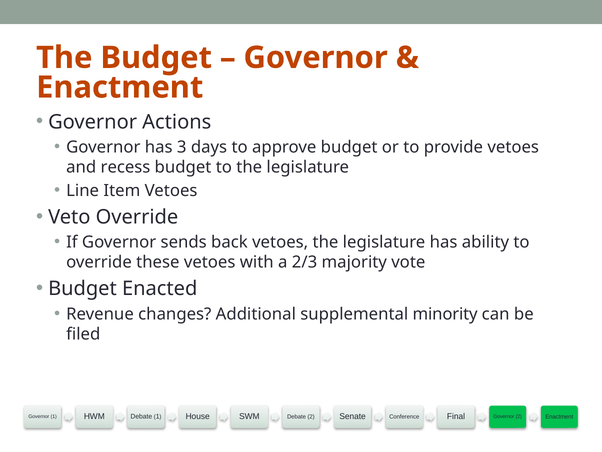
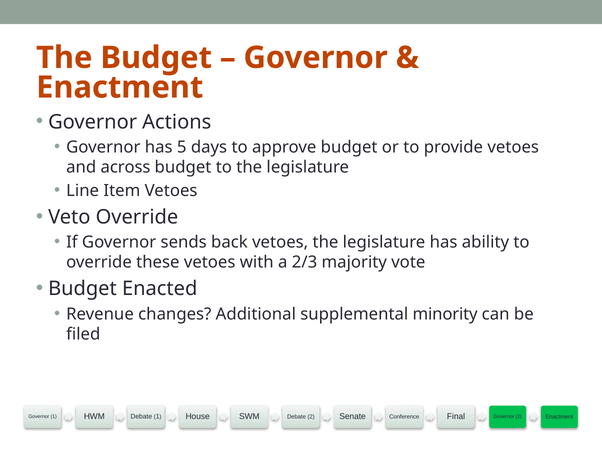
3: 3 -> 5 (182, 147)
recess: recess -> across (126, 167)
